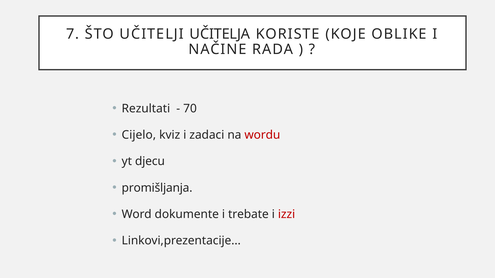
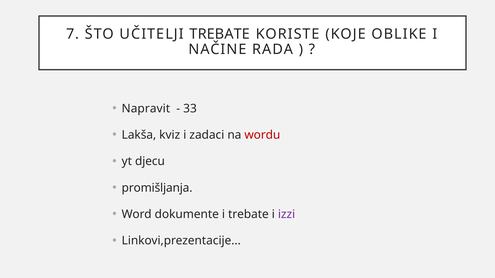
UČITELJI UČITELJA: UČITELJA -> TREBATE (220, 34)
Rezultati: Rezultati -> Napravit (146, 109)
70: 70 -> 33 (190, 109)
Cijelo: Cijelo -> Lakša (139, 135)
izzi colour: red -> purple (287, 215)
